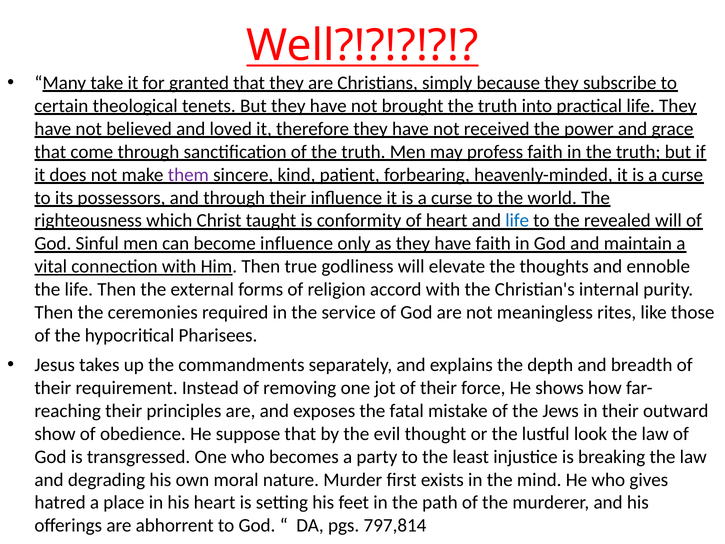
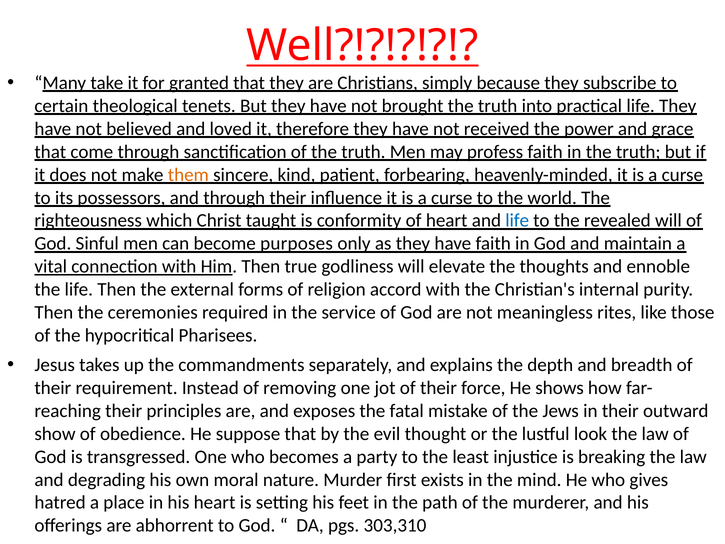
them colour: purple -> orange (188, 175)
become influence: influence -> purposes (297, 244)
797,814: 797,814 -> 303,310 (395, 525)
